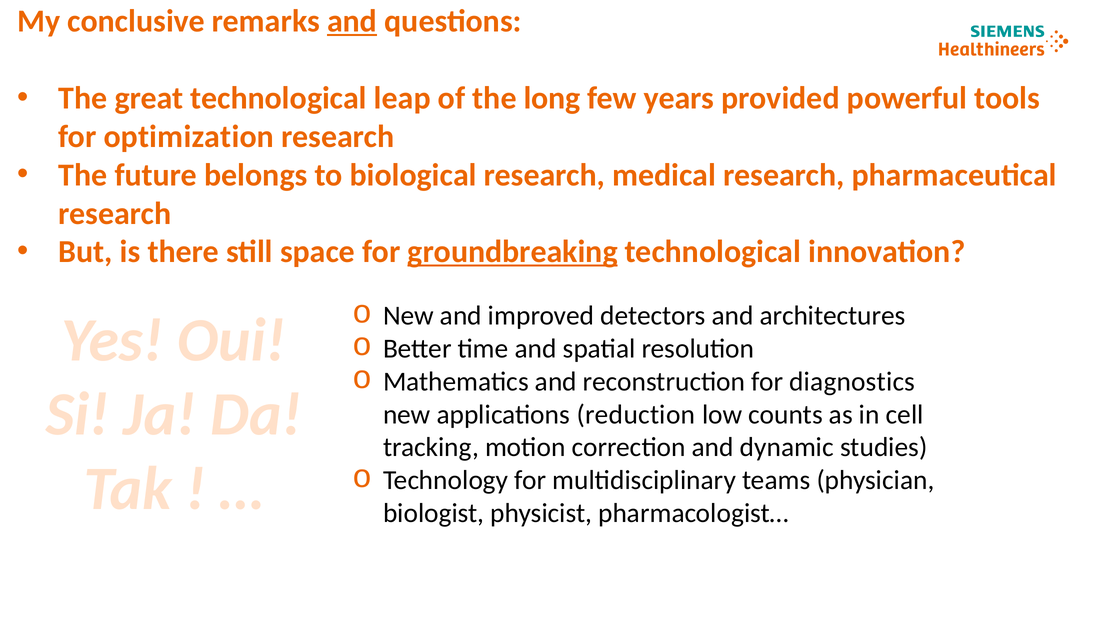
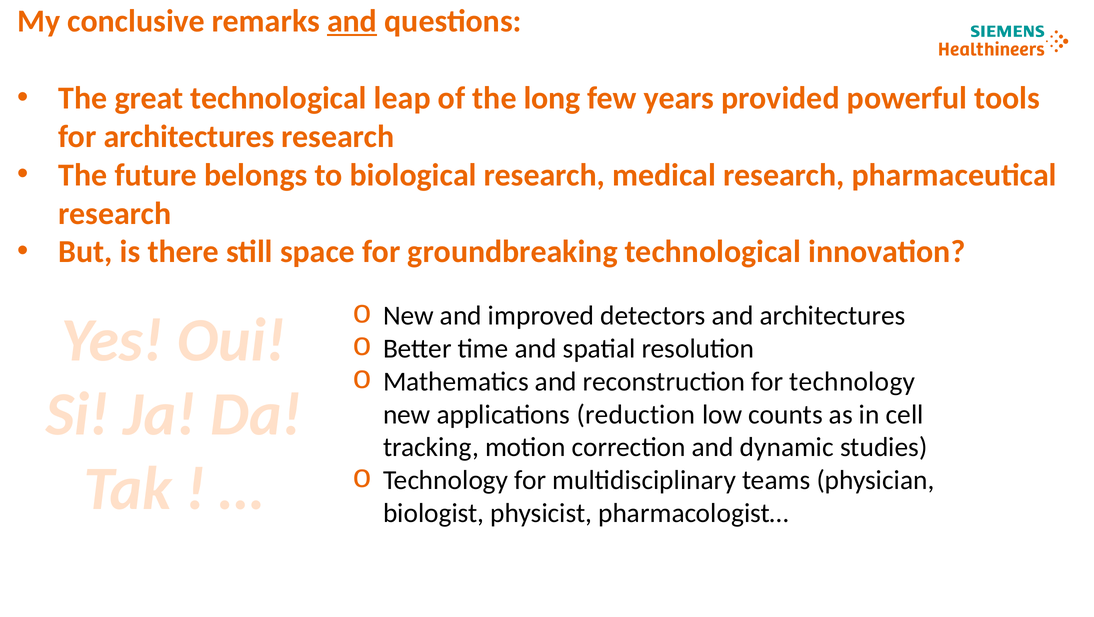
for optimization: optimization -> architectures (189, 137)
groundbreaking underline: present -> none (513, 252)
for diagnostics: diagnostics -> technology (852, 381)
